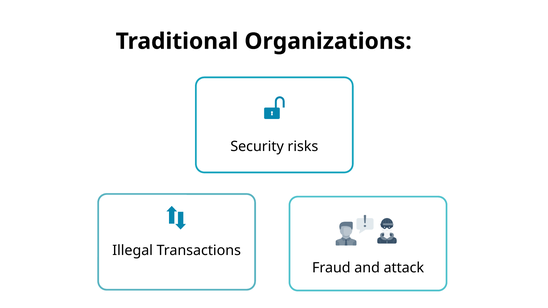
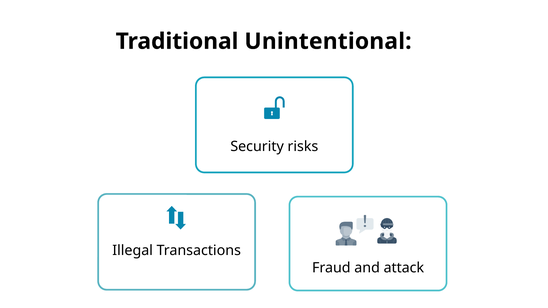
Organizations: Organizations -> Unintentional (328, 41)
